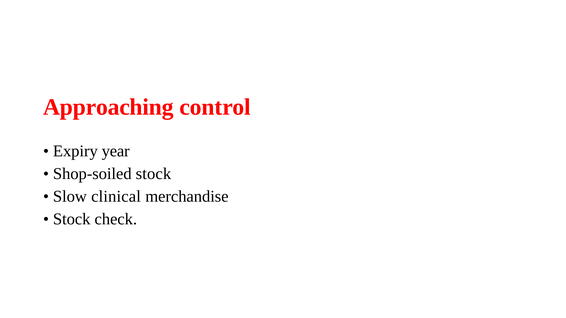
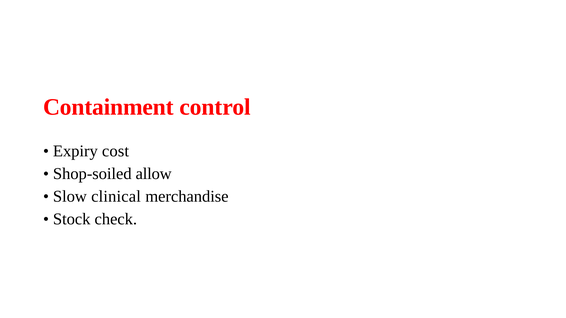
Approaching: Approaching -> Containment (108, 107)
year: year -> cost (116, 151)
Shop-soiled stock: stock -> allow (154, 174)
